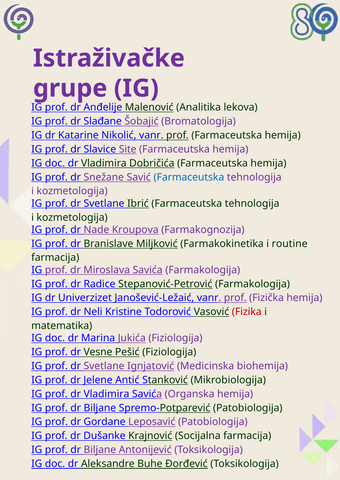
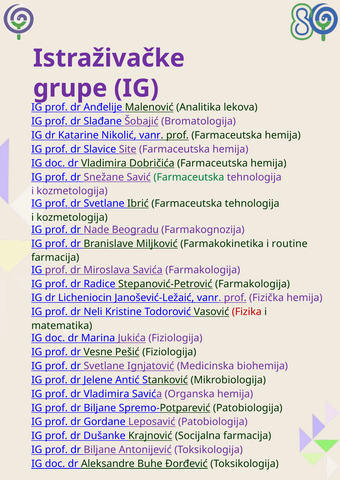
Farmaceutska colour: blue -> green (189, 177)
Kroupova: Kroupova -> Beogradu (135, 230)
Univerzizet: Univerzizet -> Licheniocin (85, 298)
